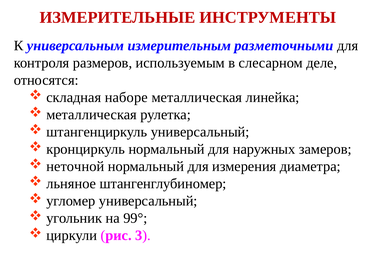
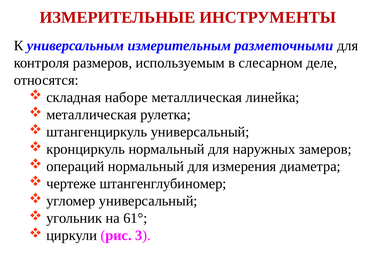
неточной: неточной -> операций (75, 167)
льняное: льняное -> чертеже (71, 184)
99°: 99° -> 61° (135, 219)
